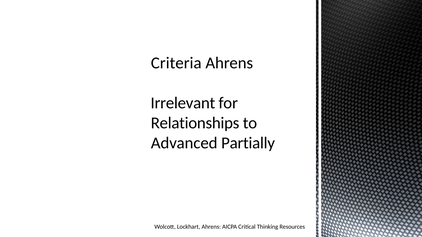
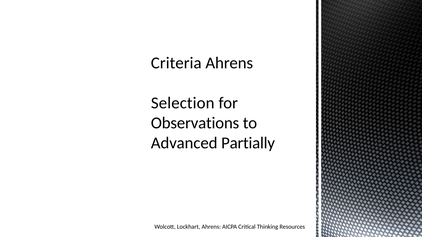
Irrelevant: Irrelevant -> Selection (183, 103)
Relationships: Relationships -> Observations (195, 123)
